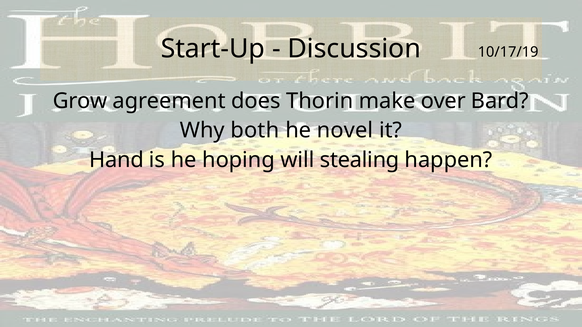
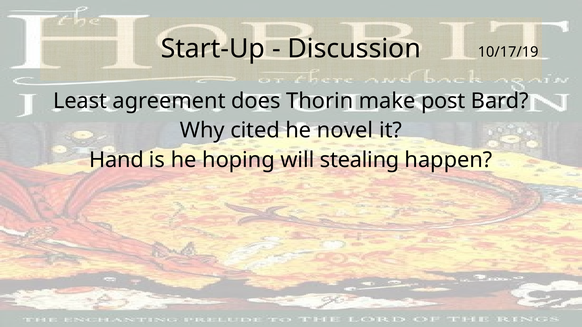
Grow: Grow -> Least (80, 101)
over: over -> post (443, 101)
both: both -> cited (255, 131)
